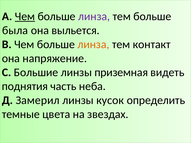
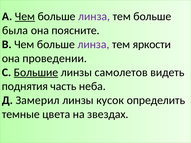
выльется: выльется -> поясните (76, 30)
линза colour: orange -> purple (93, 44)
контакт: контакт -> яркости (152, 44)
напряжение: напряжение -> проведении (55, 58)
Большие underline: none -> present (36, 72)
приземная: приземная -> самолетов (121, 72)
